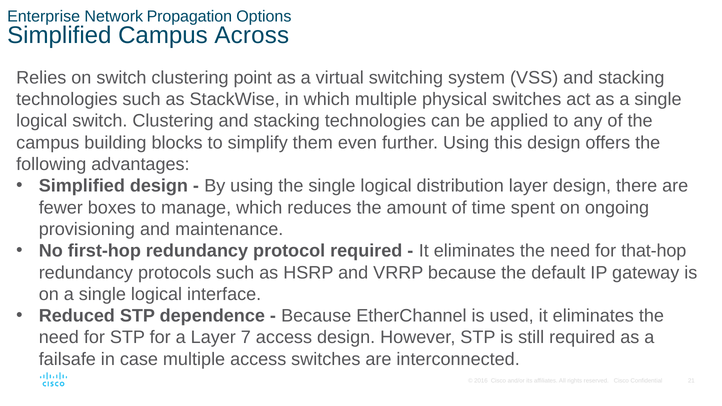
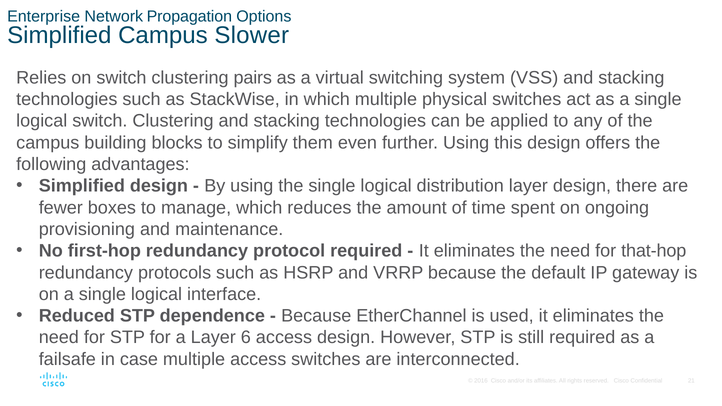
Across: Across -> Slower (252, 36)
point: point -> pairs (253, 78)
7: 7 -> 6 (246, 338)
